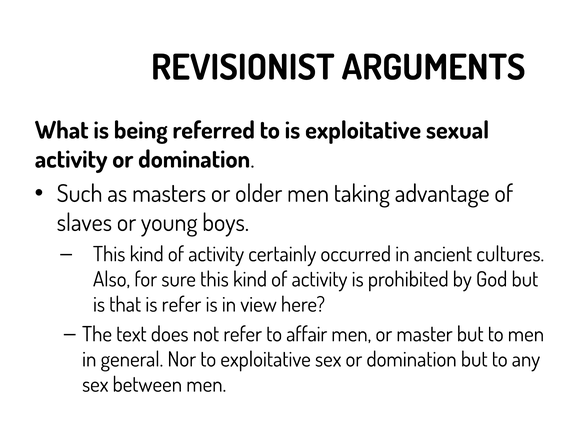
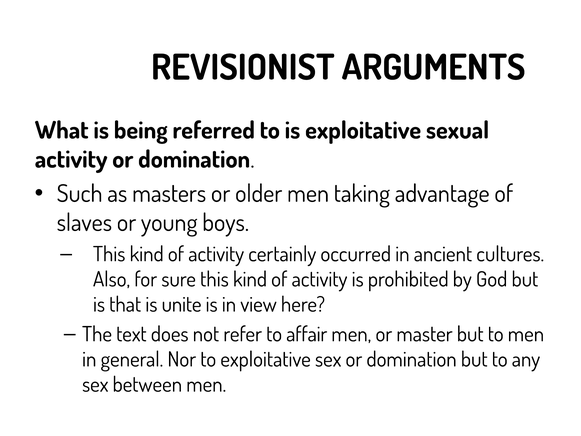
is refer: refer -> unite (182, 305)
